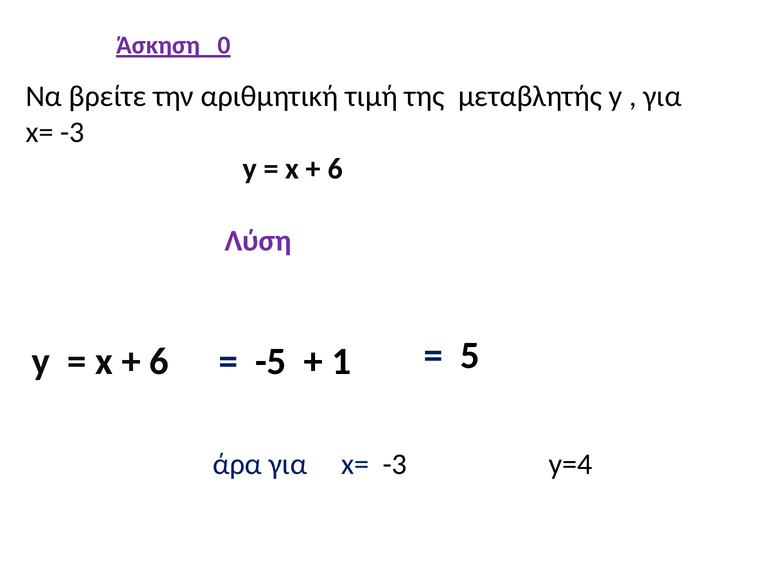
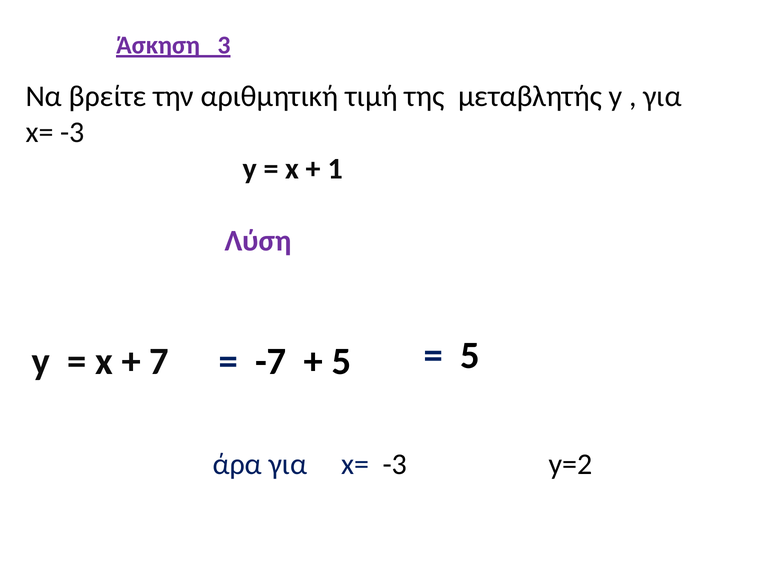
0: 0 -> 3 (224, 45)
6: 6 -> 1 (335, 169)
6: 6 -> 7 (159, 361)
-5: -5 -> -7 (271, 361)
1: 1 -> 5 (341, 361)
y=4: y=4 -> y=2 (571, 464)
